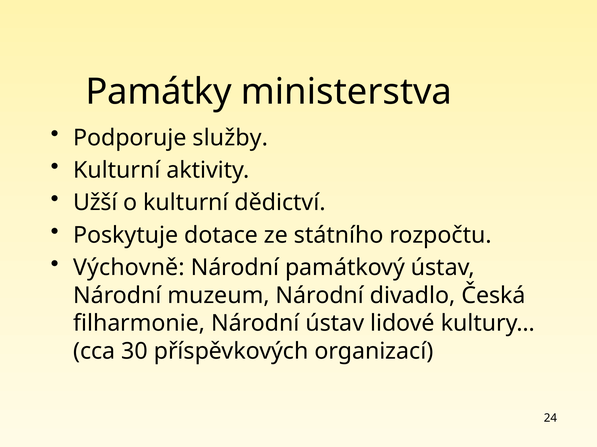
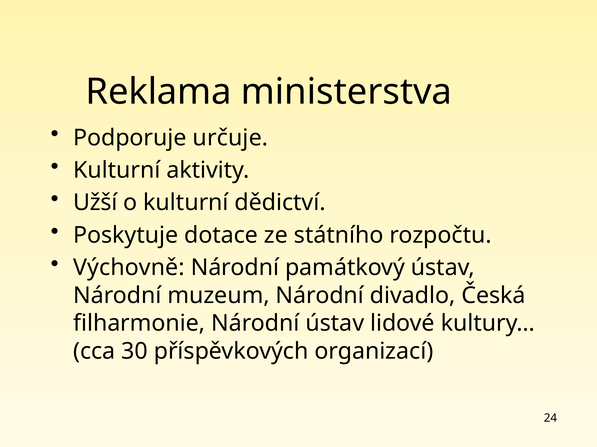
Památky: Památky -> Reklama (159, 92)
služby: služby -> určuje (230, 138)
